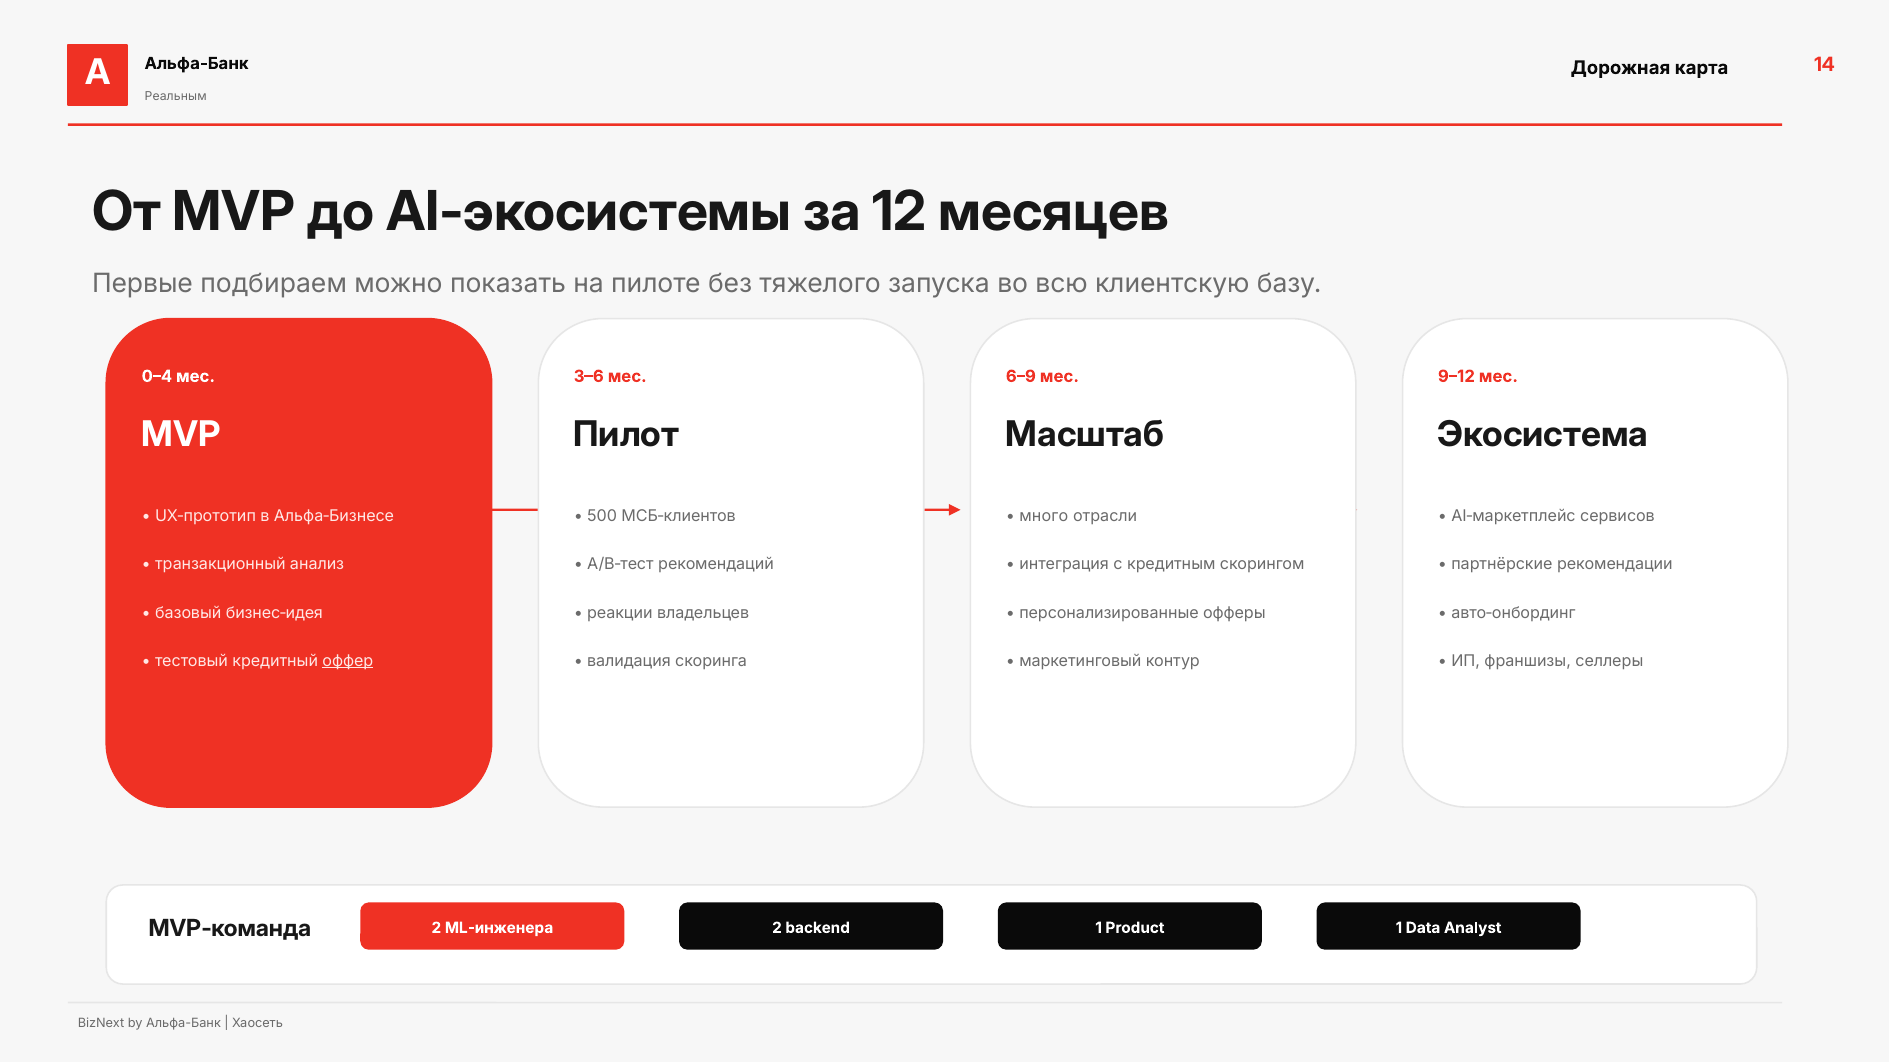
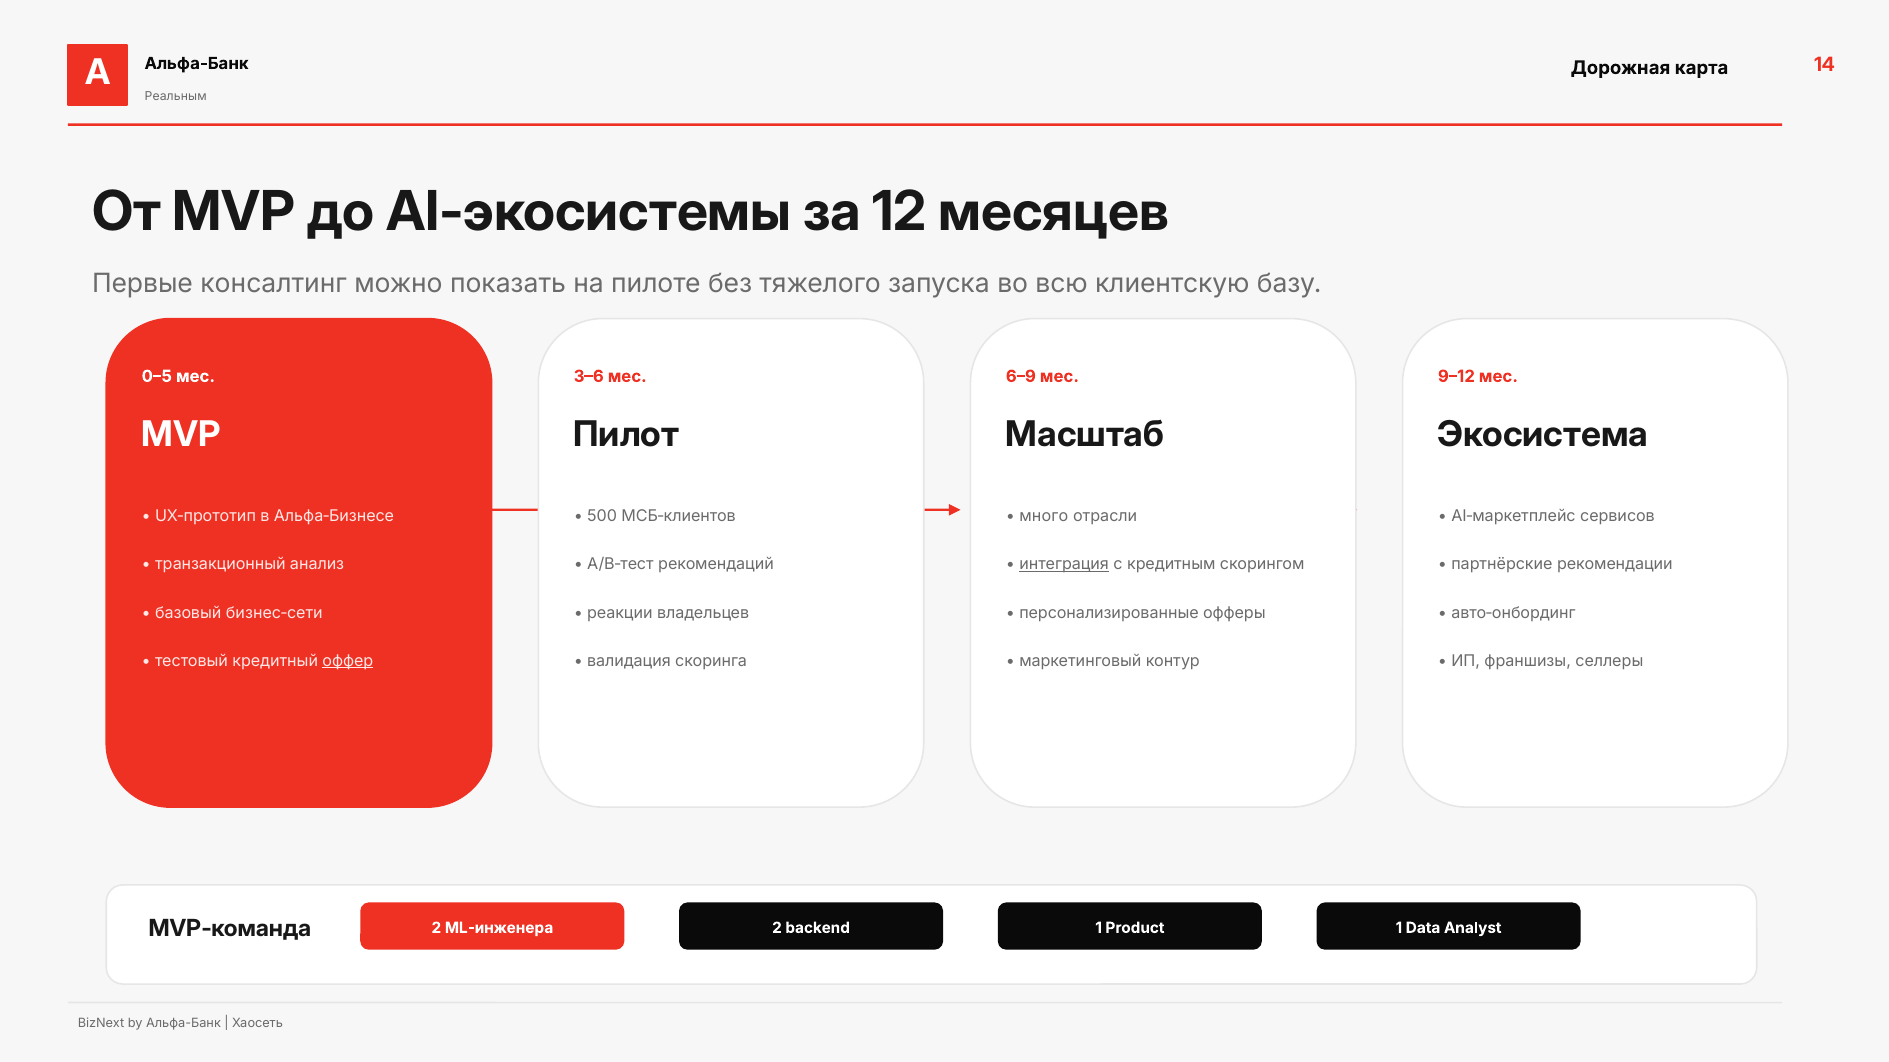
подбираем: подбираем -> консалтинг (274, 284)
0–4: 0–4 -> 0–5 (157, 377)
интеграция underline: none -> present (1064, 565)
бизнес‑идея: бизнес‑идея -> бизнес‑сети (274, 613)
